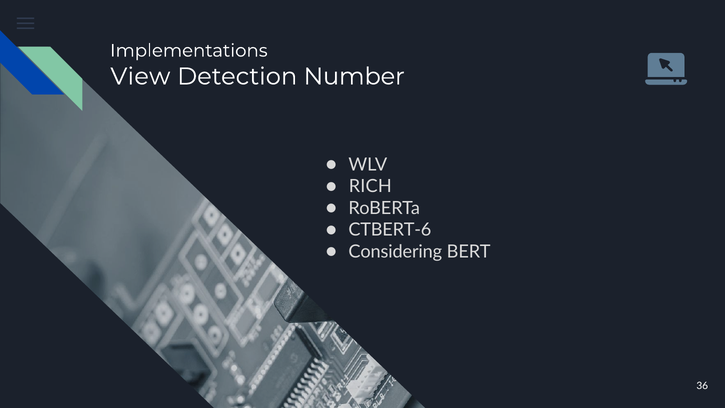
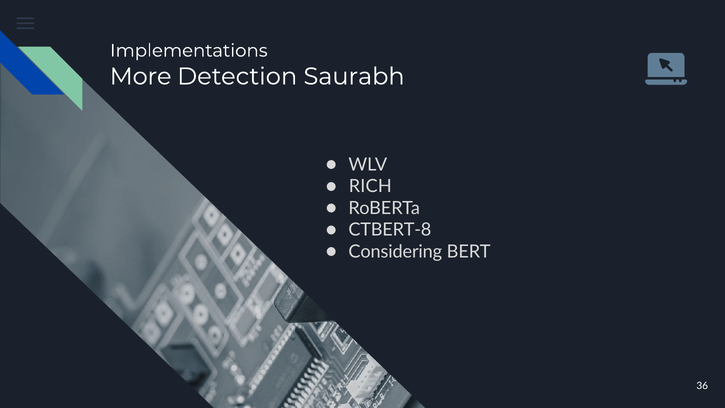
View: View -> More (141, 76)
Number: Number -> Saurabh (354, 76)
CTBERT-6: CTBERT-6 -> CTBERT-8 (390, 230)
